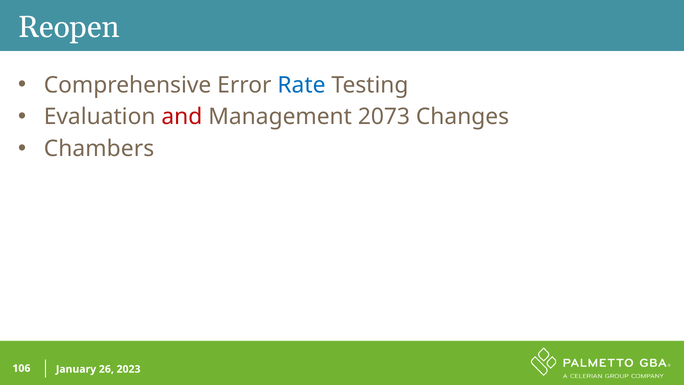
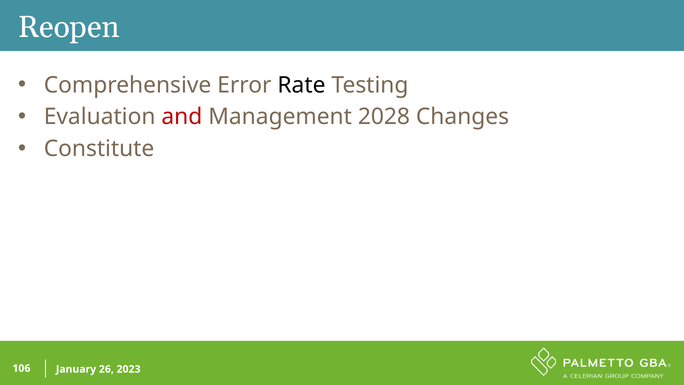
Rate colour: blue -> black (301, 85)
2073: 2073 -> 2028 (384, 117)
Chambers: Chambers -> Constitute (99, 149)
